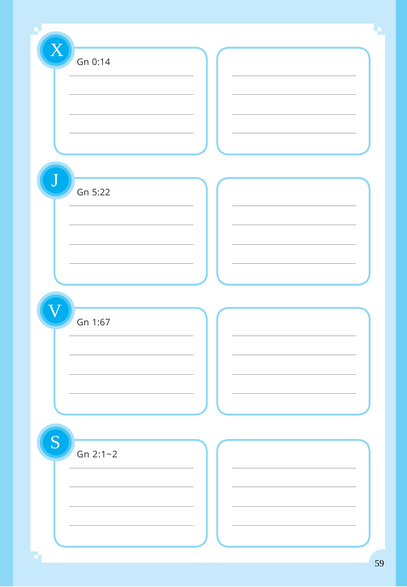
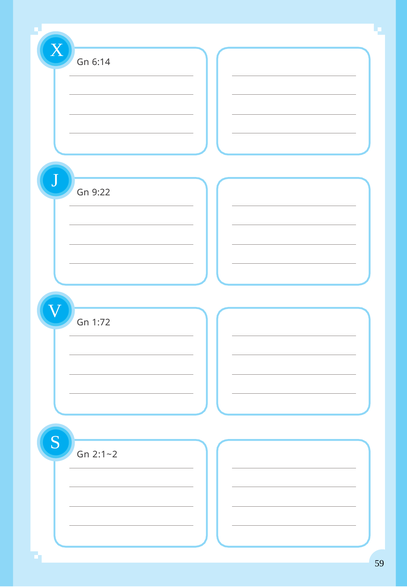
0:14: 0:14 -> 6:14 (101, 62)
5:22: 5:22 -> 9:22 (101, 193)
1:67: 1:67 -> 1:72 (101, 323)
